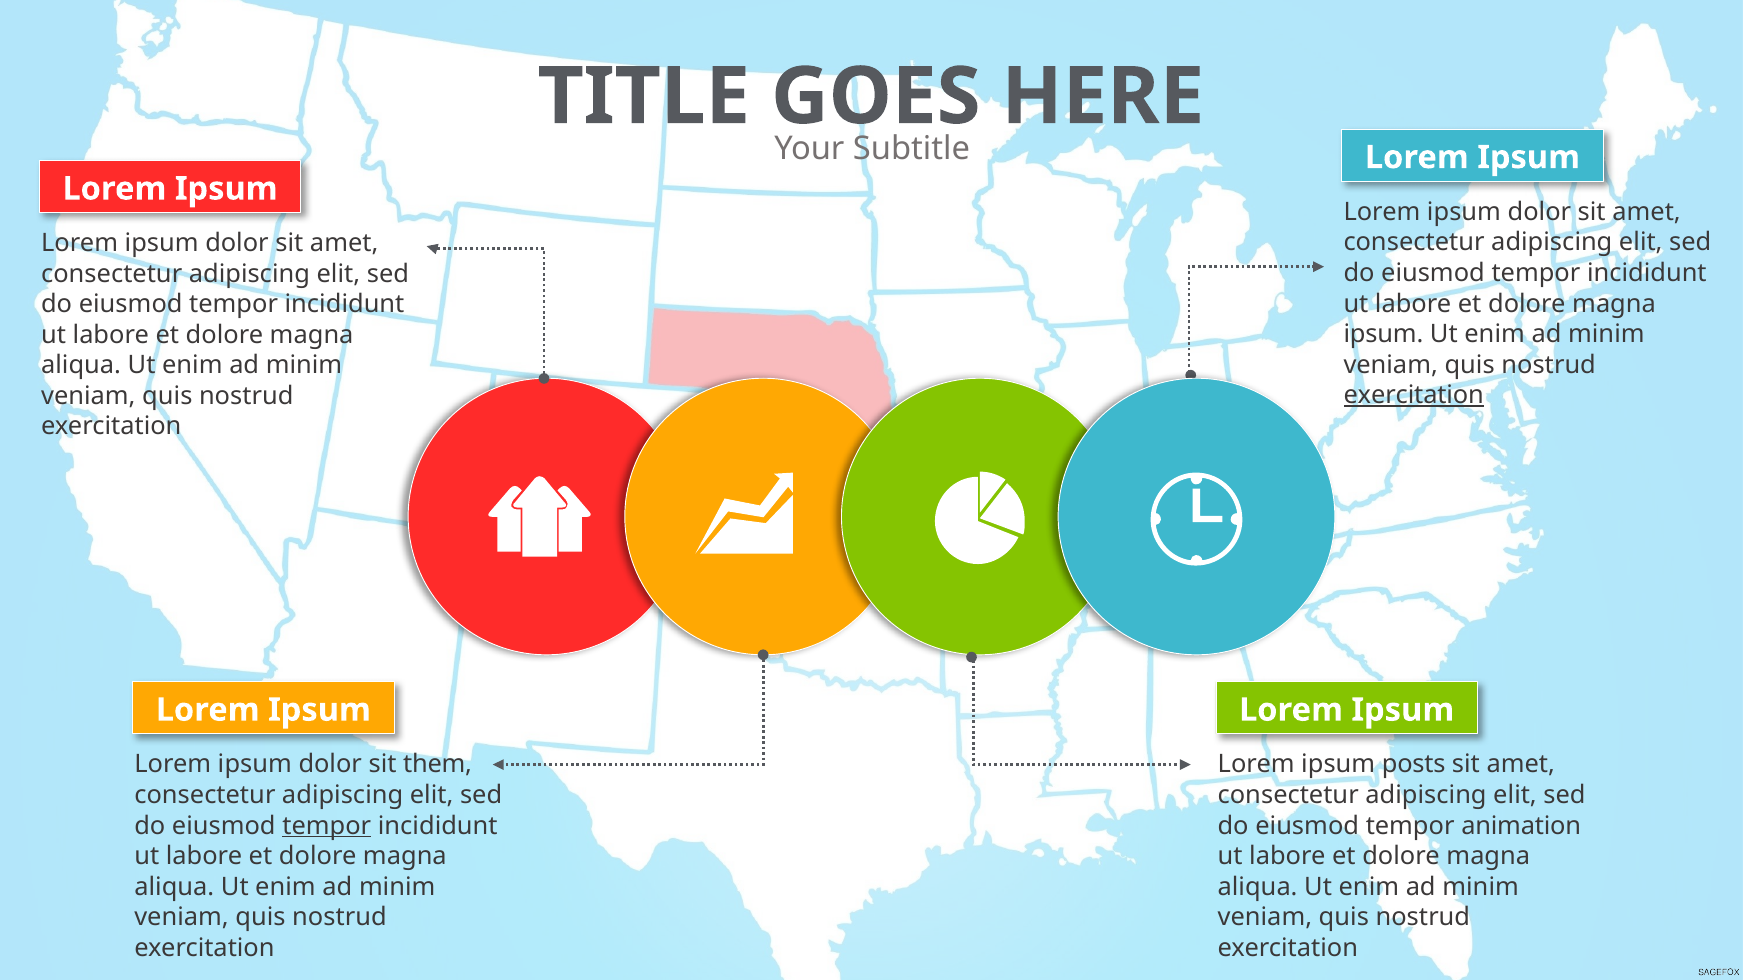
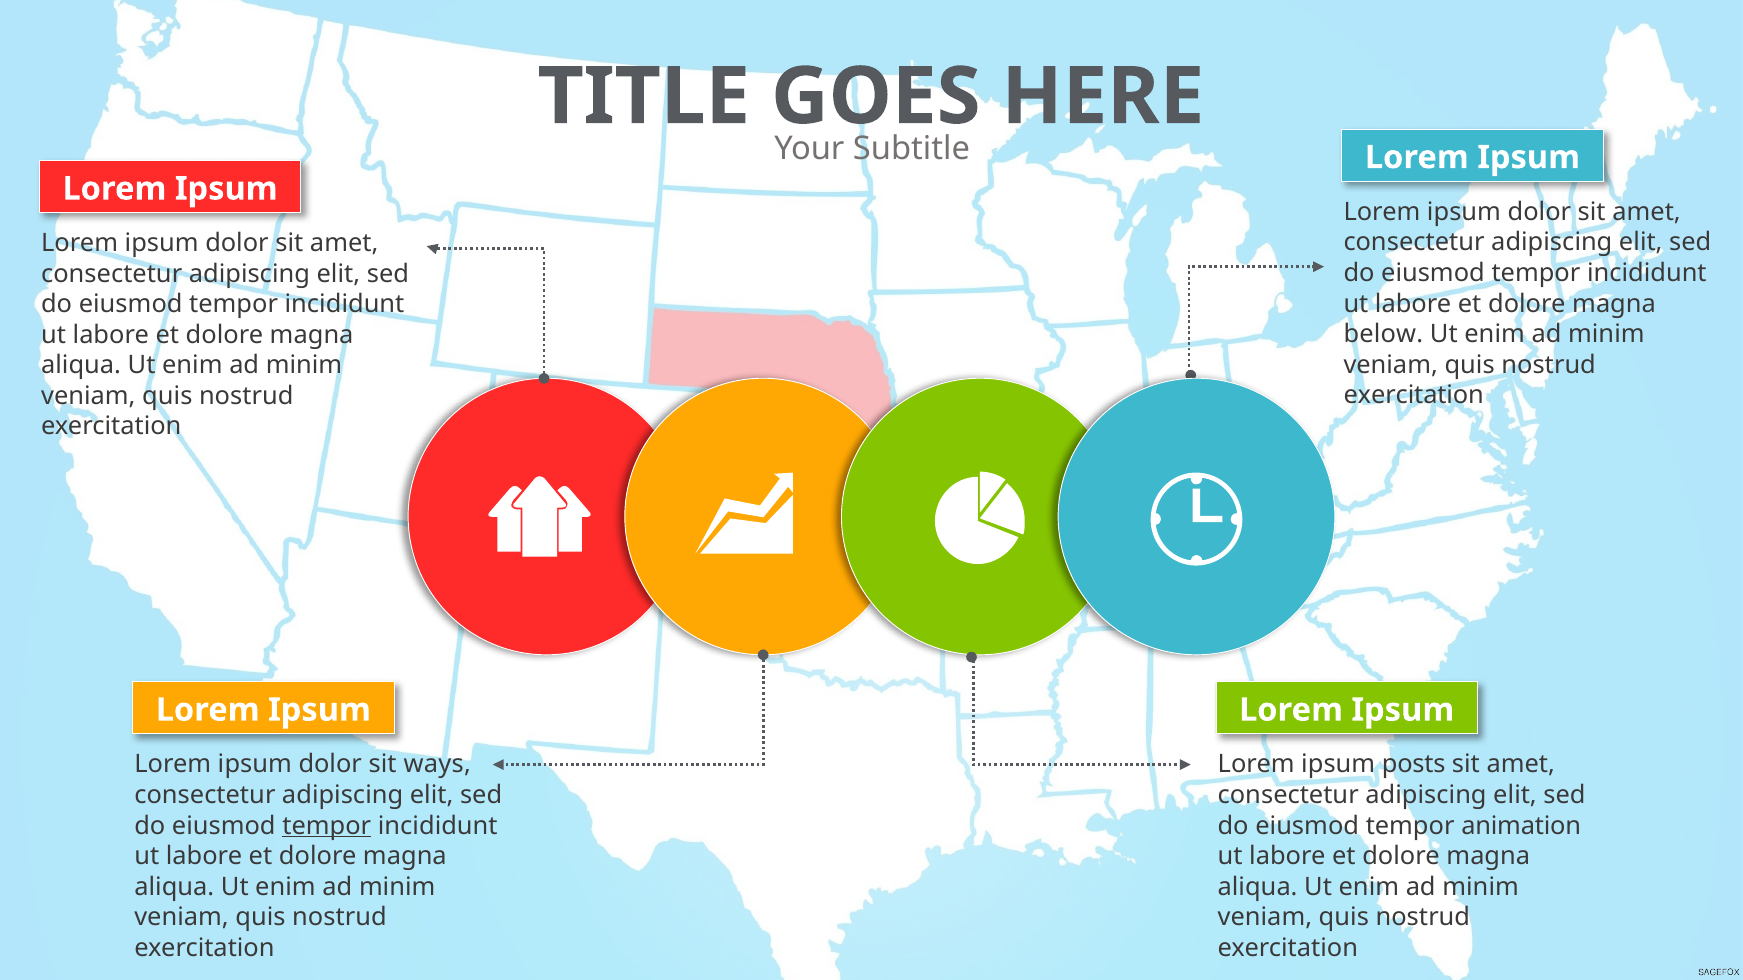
ipsum: ipsum -> below (1383, 334)
exercitation underline: present -> none (1414, 395)
them: them -> ways (437, 765)
